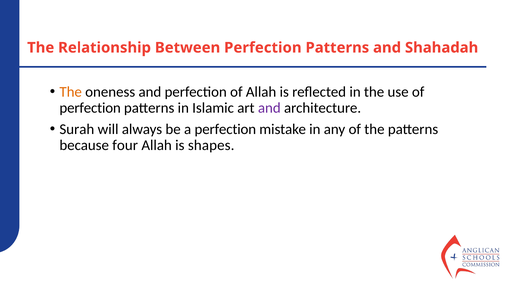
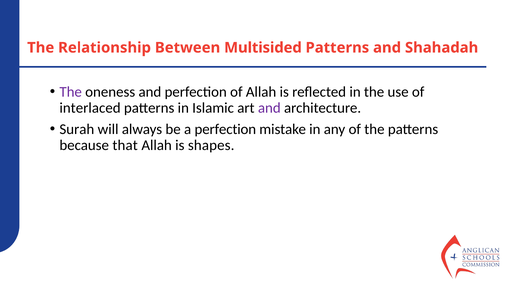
Between Perfection: Perfection -> Multisided (263, 48)
The colour: orange -> purple (71, 92)
perfection: perfection -> interlaced (90, 108)
four: four -> that (125, 146)
